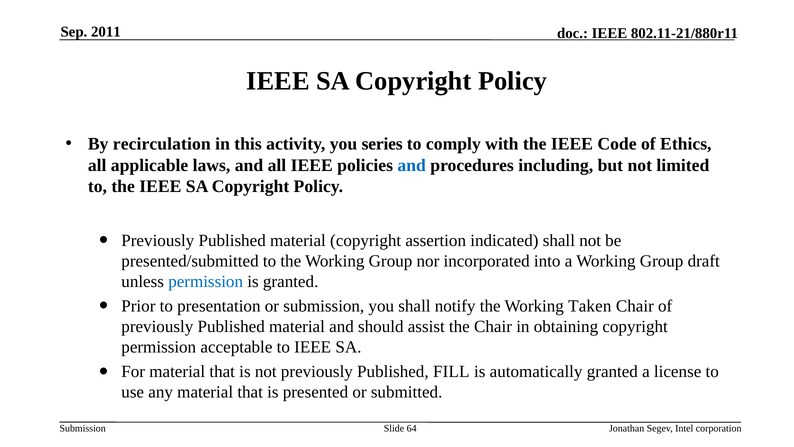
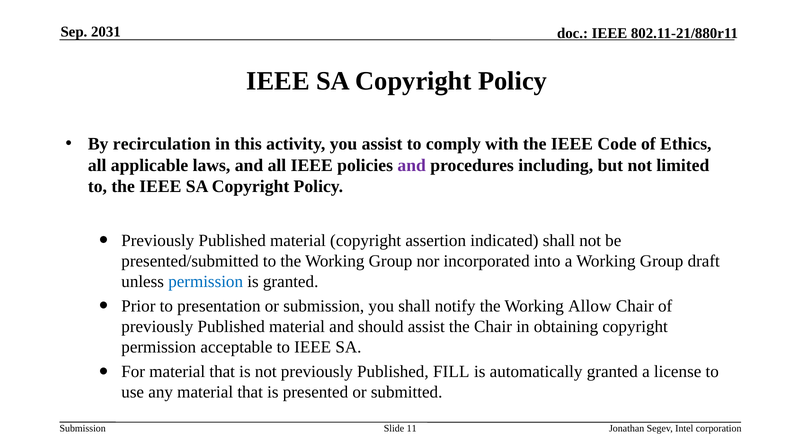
2011: 2011 -> 2031 (106, 32)
you series: series -> assist (382, 144)
and colour: blue -> purple (412, 165)
Taken: Taken -> Allow (590, 306)
64: 64 -> 11 (412, 428)
